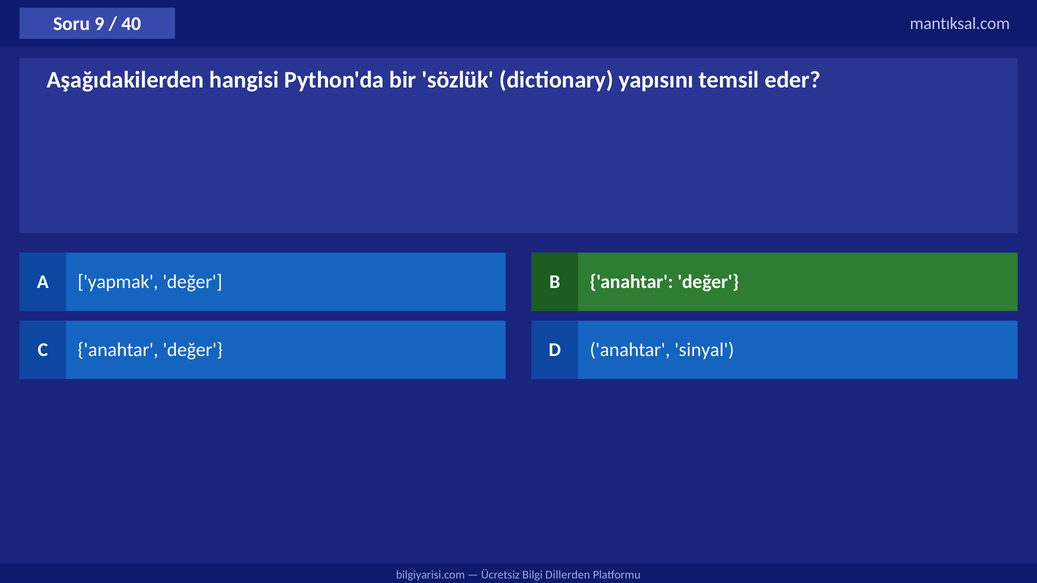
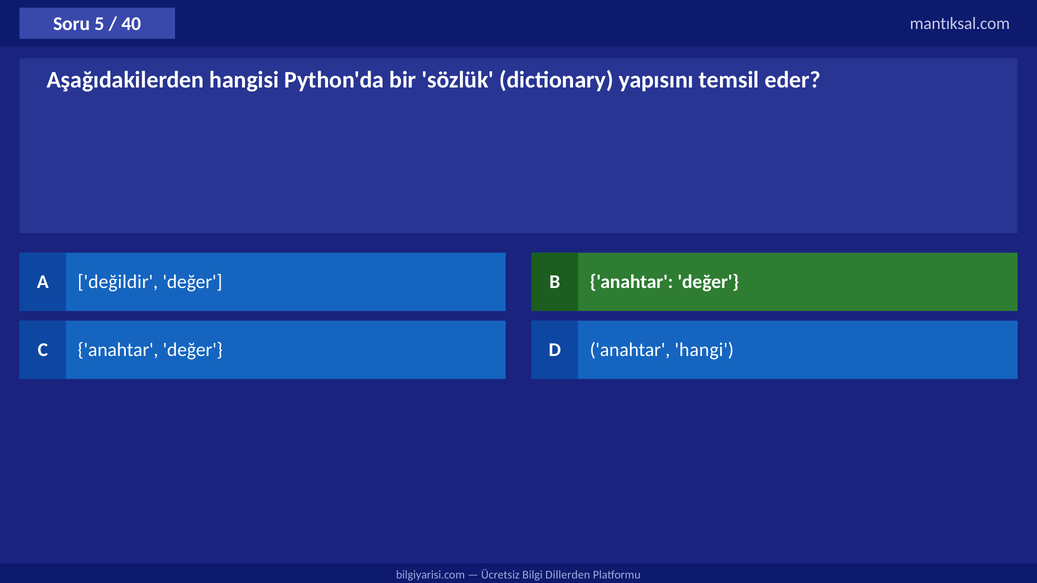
9: 9 -> 5 (99, 24)
yapmak: yapmak -> değildir (118, 282)
sinyal: sinyal -> hangi (704, 350)
